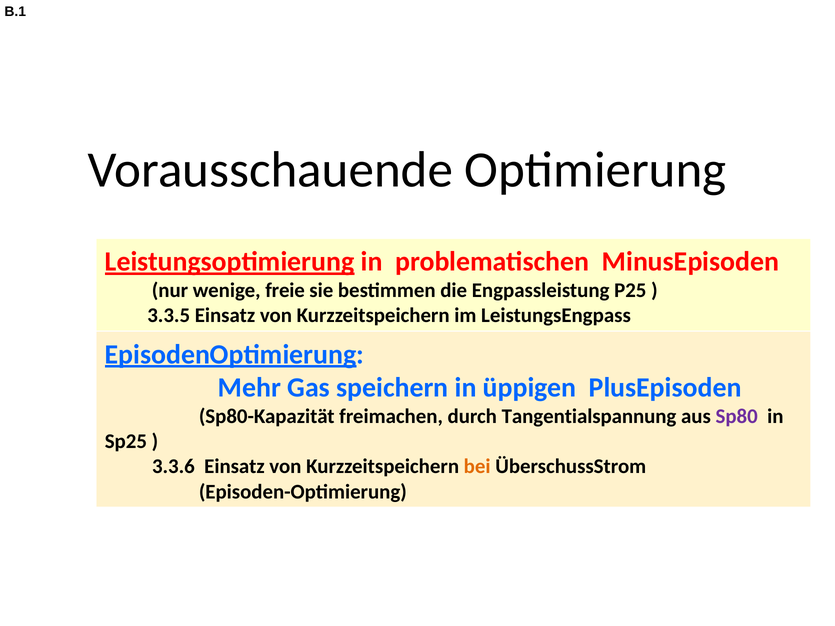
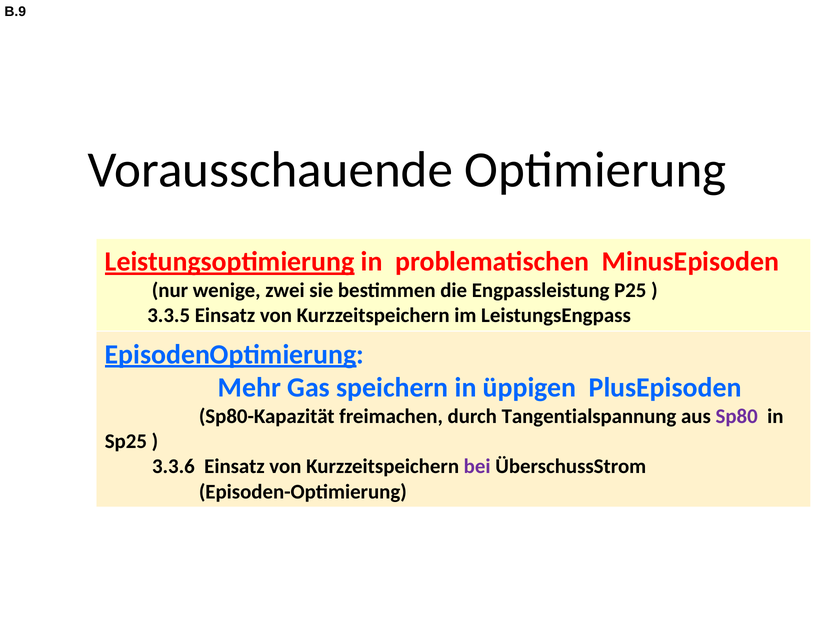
B.1: B.1 -> B.9 (15, 12)
freie: freie -> zwei (285, 290)
bei colour: orange -> purple (477, 467)
